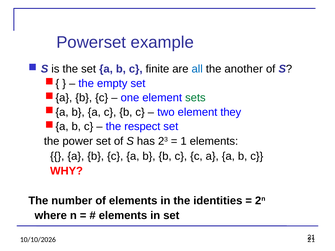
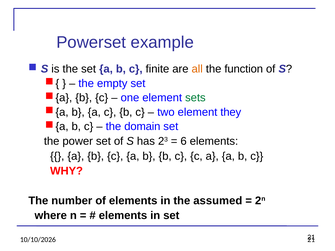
all colour: blue -> orange (197, 69)
another: another -> function (244, 69)
respect: respect -> domain (142, 127)
1: 1 -> 6 (184, 141)
identities: identities -> assumed (218, 201)
